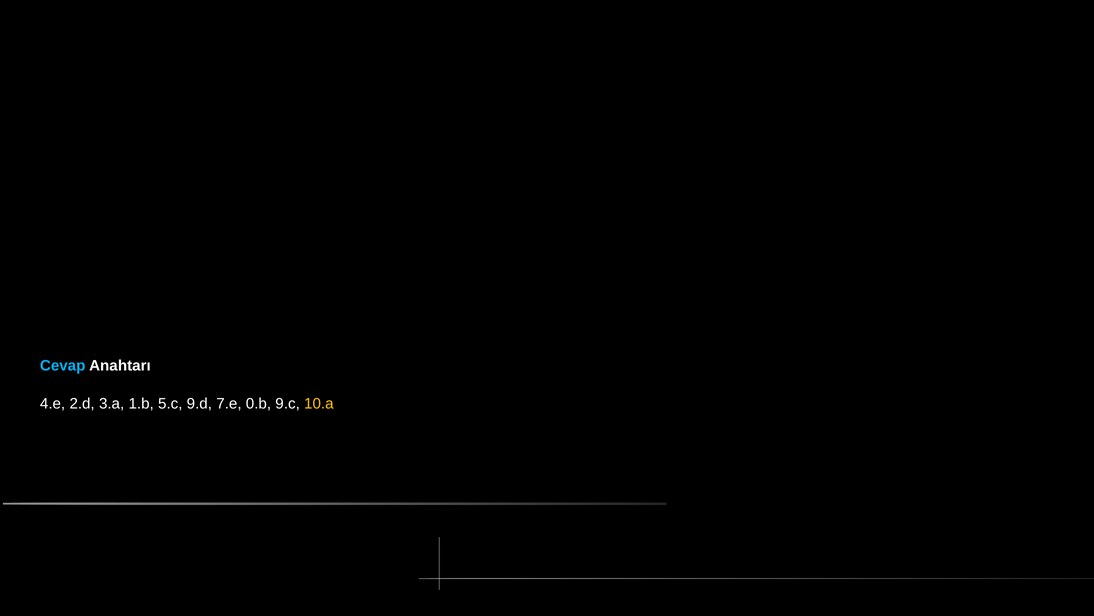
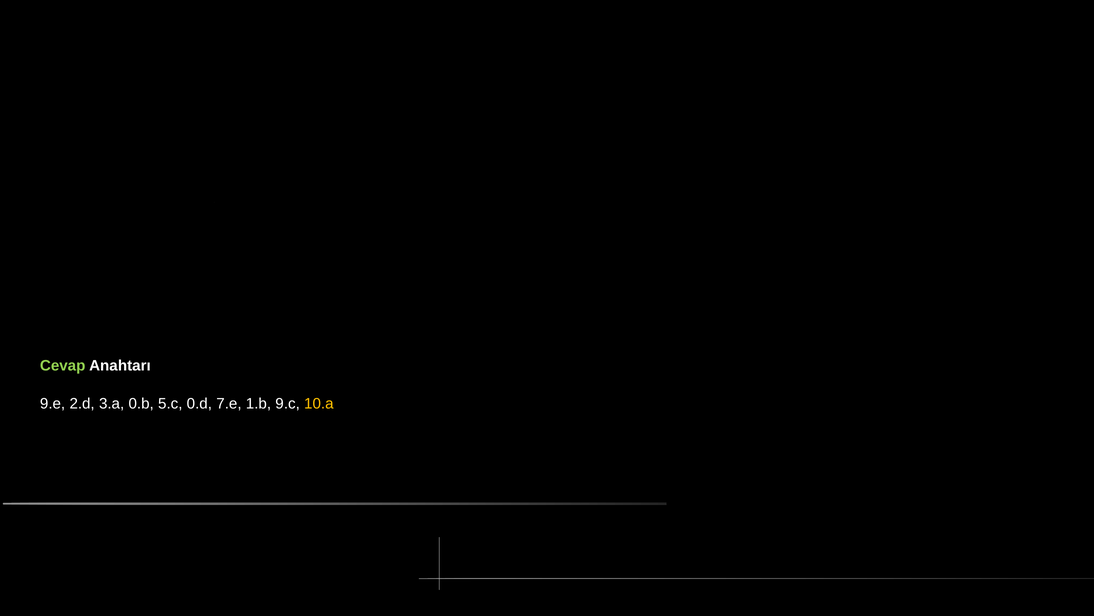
Cevap colour: light blue -> light green (63, 365)
4.e: 4.e -> 9.e (53, 403)
1.b: 1.b -> 0.b (141, 403)
9.d: 9.d -> 0.d (199, 403)
0.b: 0.b -> 1.b (258, 403)
